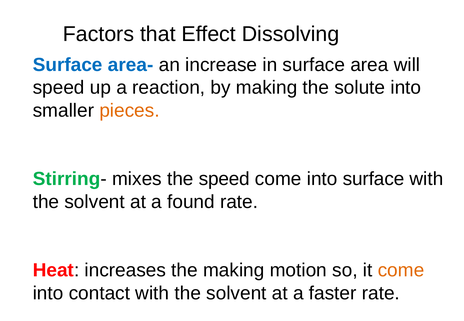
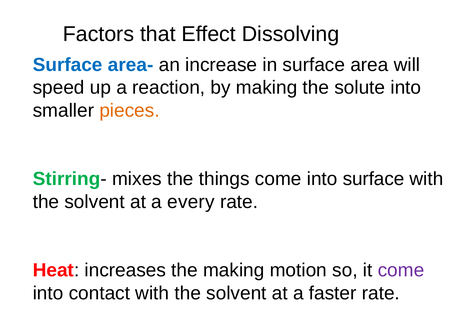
the speed: speed -> things (224, 179)
found: found -> every (191, 202)
come colour: orange -> purple (401, 270)
